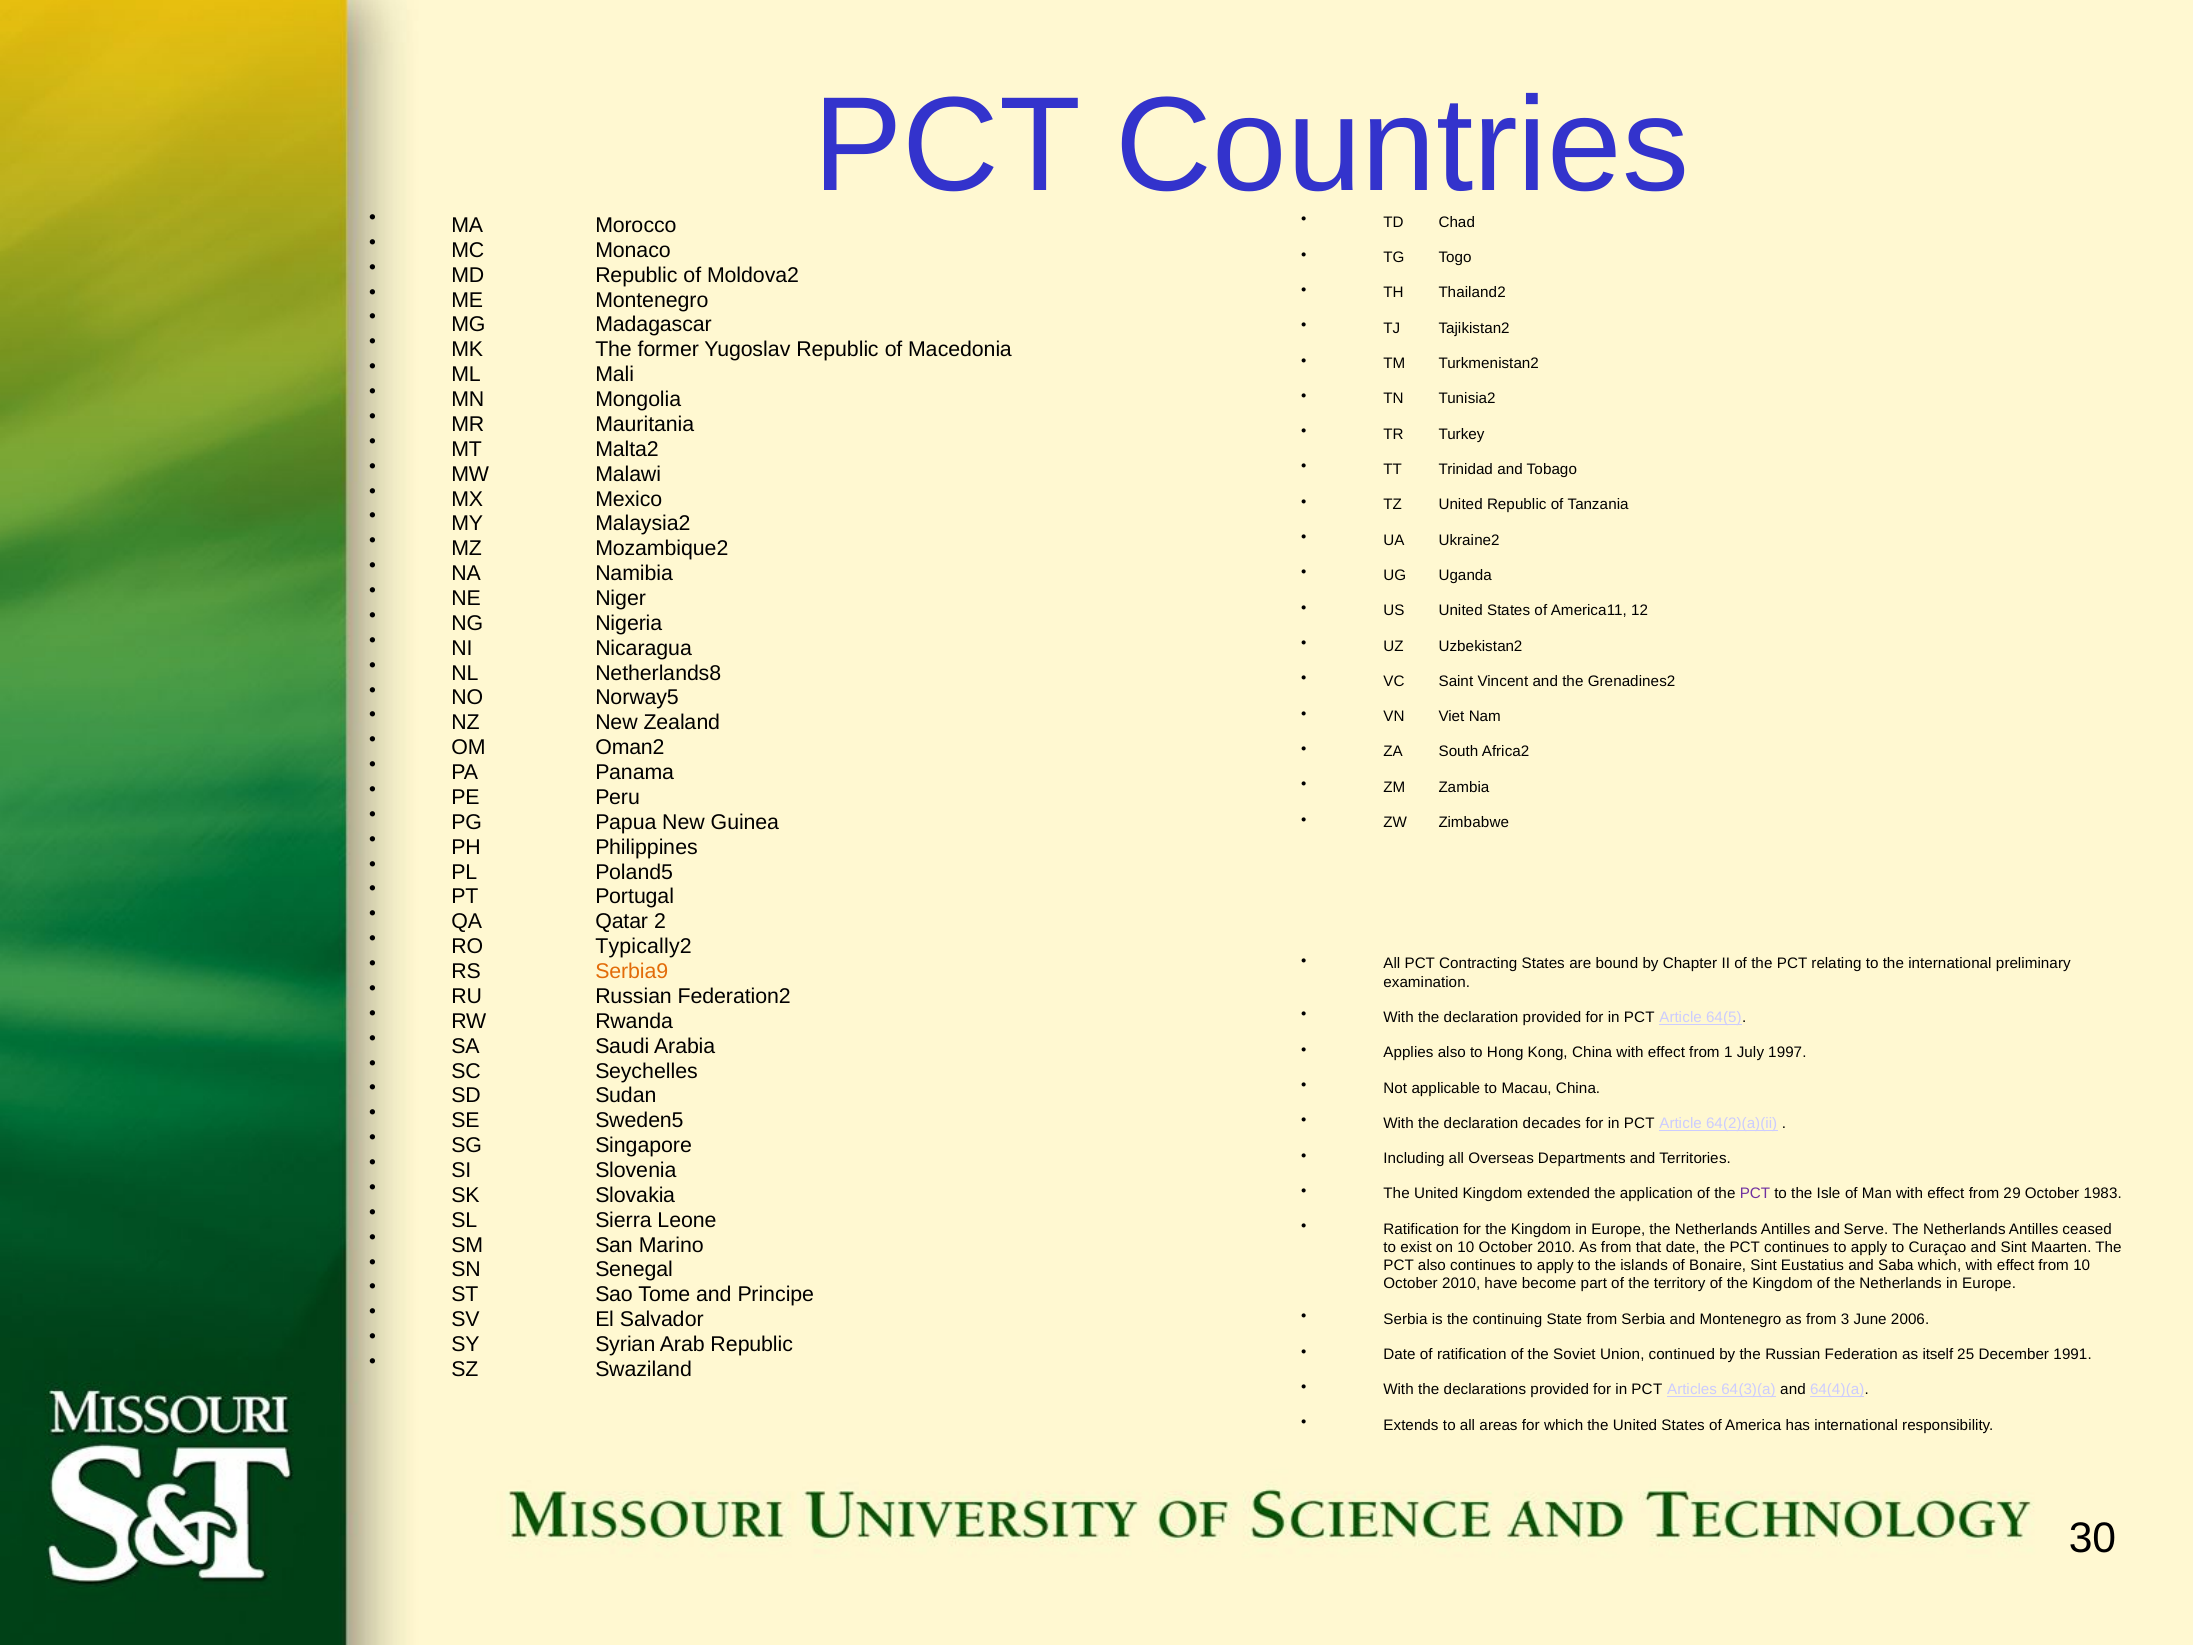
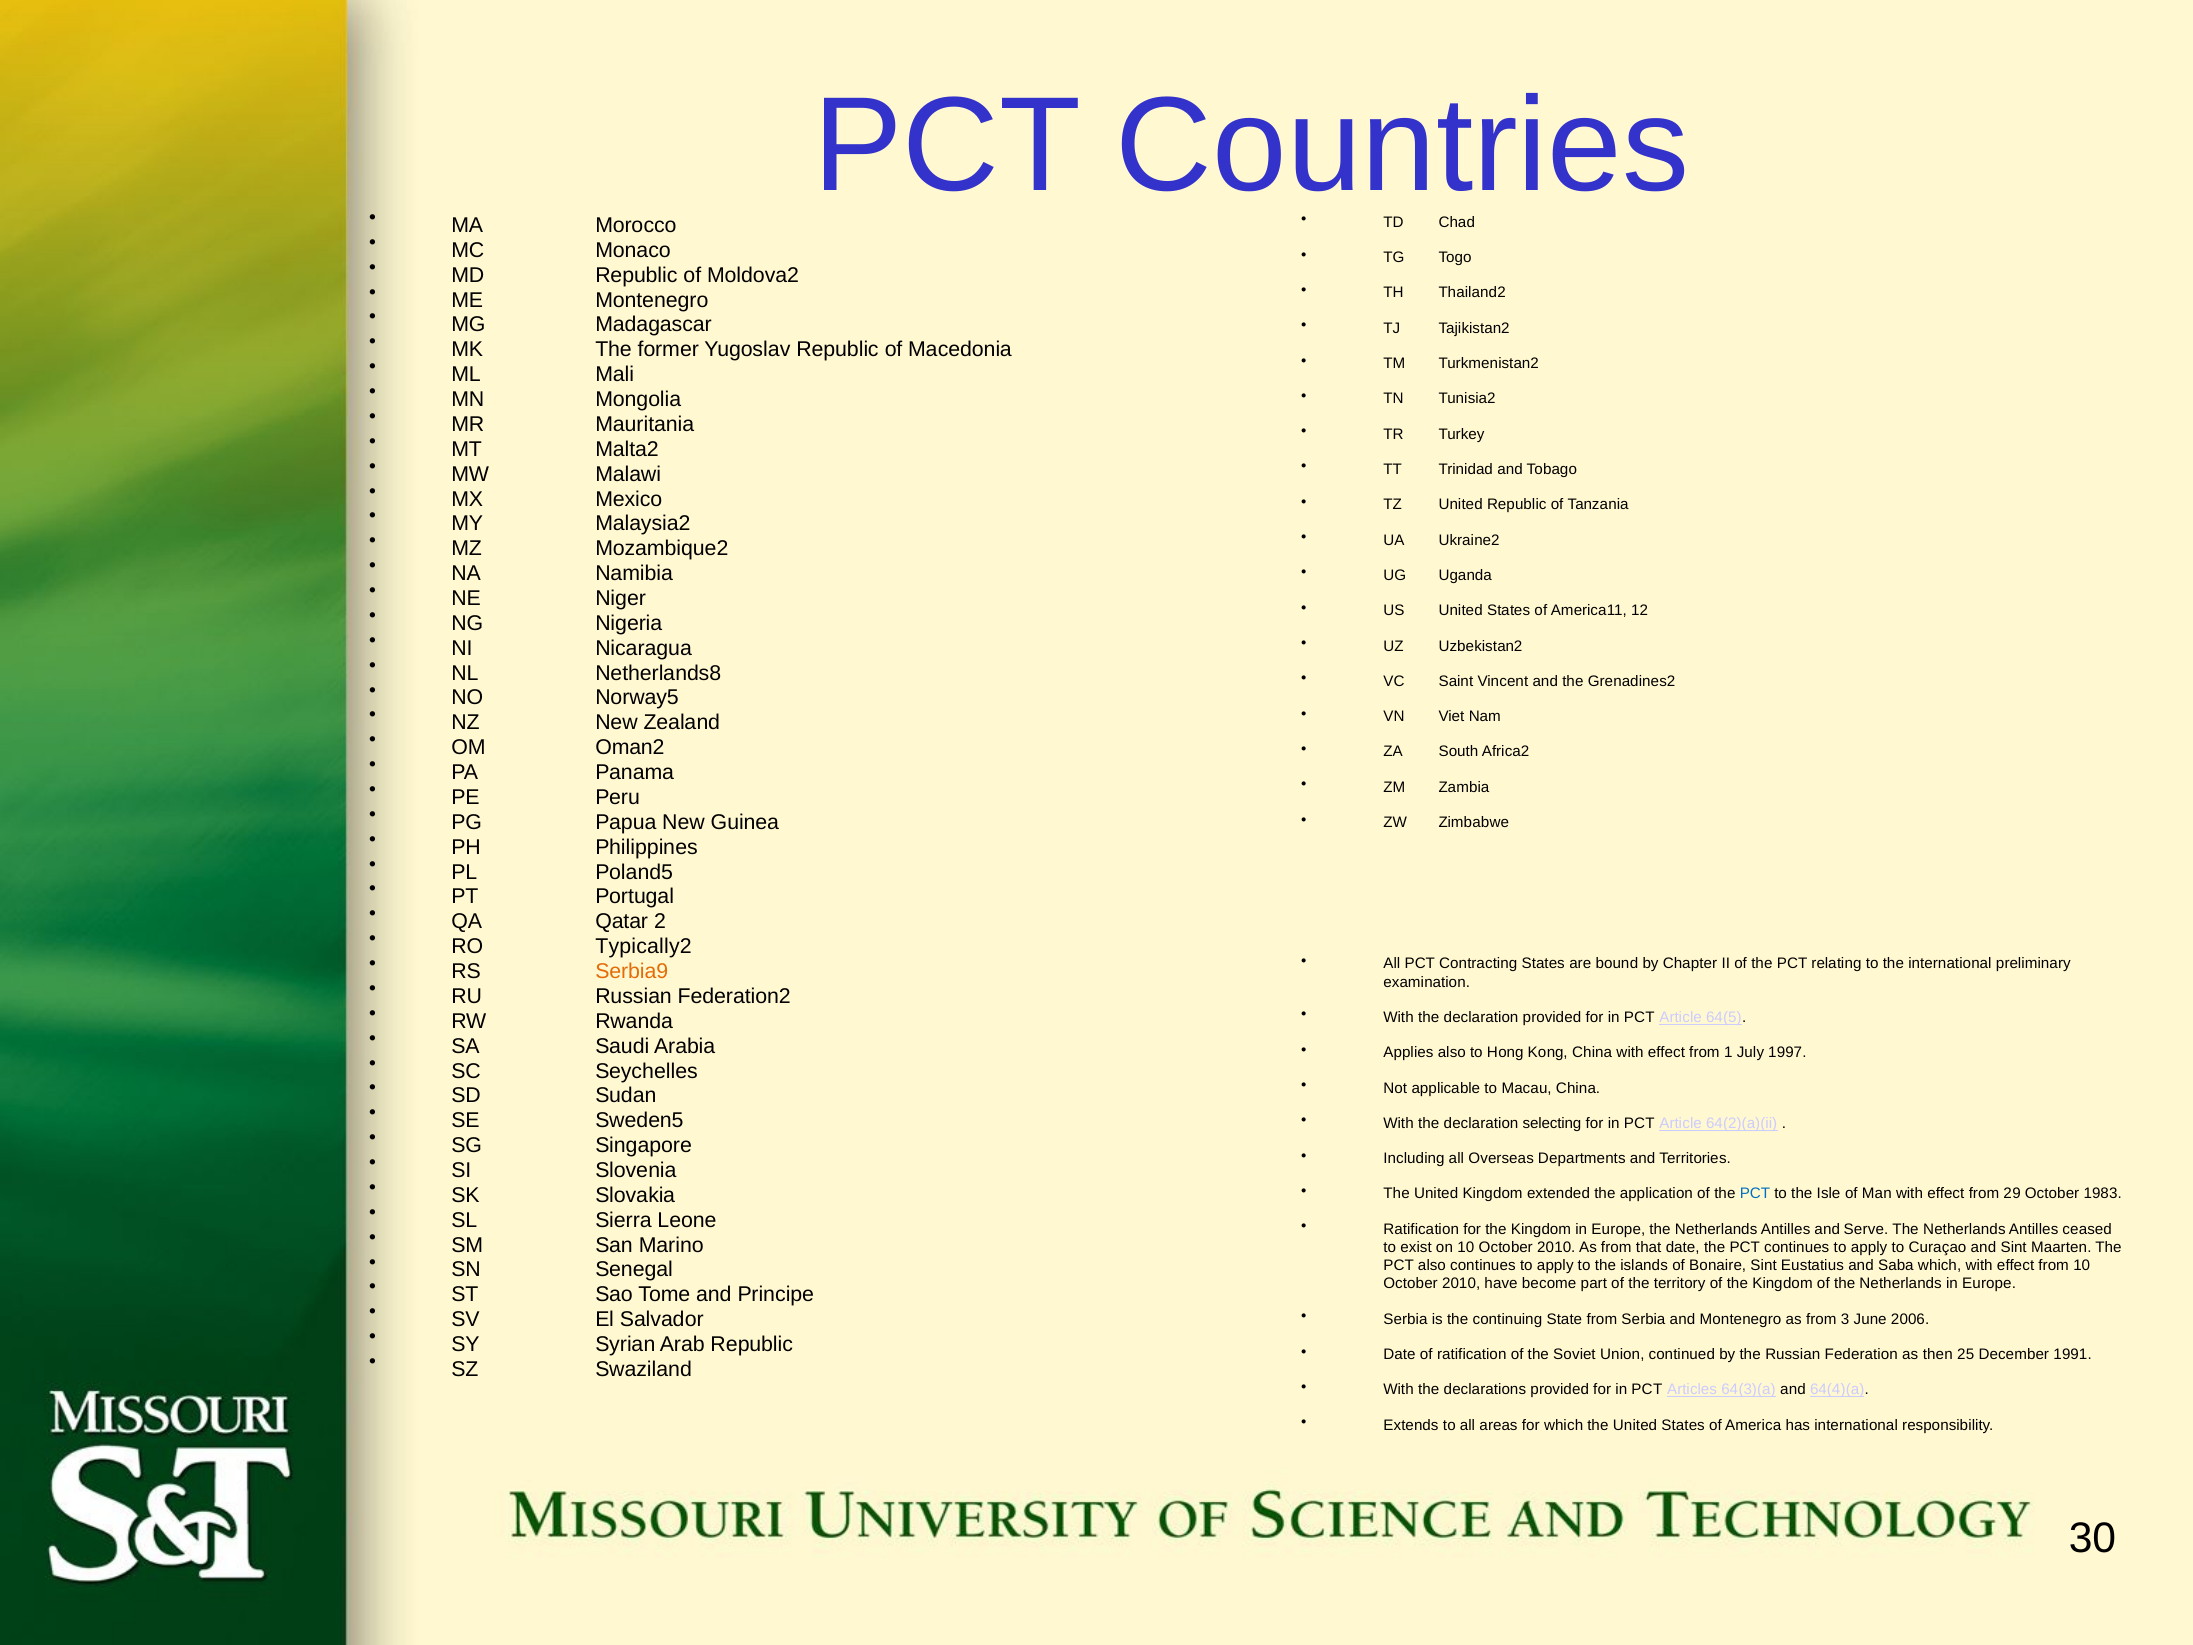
decades: decades -> selecting (1552, 1123)
PCT colour: purple -> blue (1755, 1194)
itself: itself -> then (1938, 1354)
